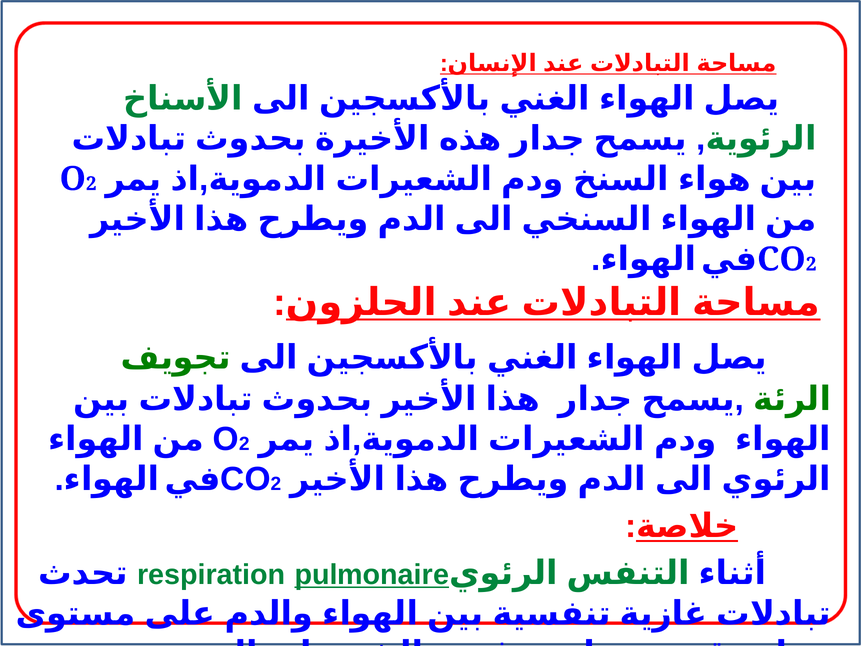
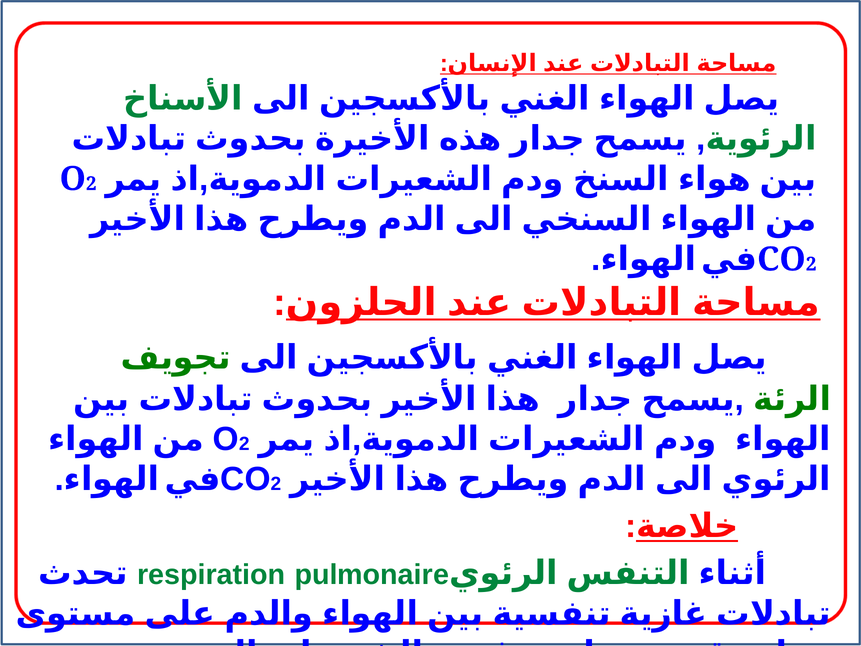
pulmonaire underline: present -> none (372, 575)
